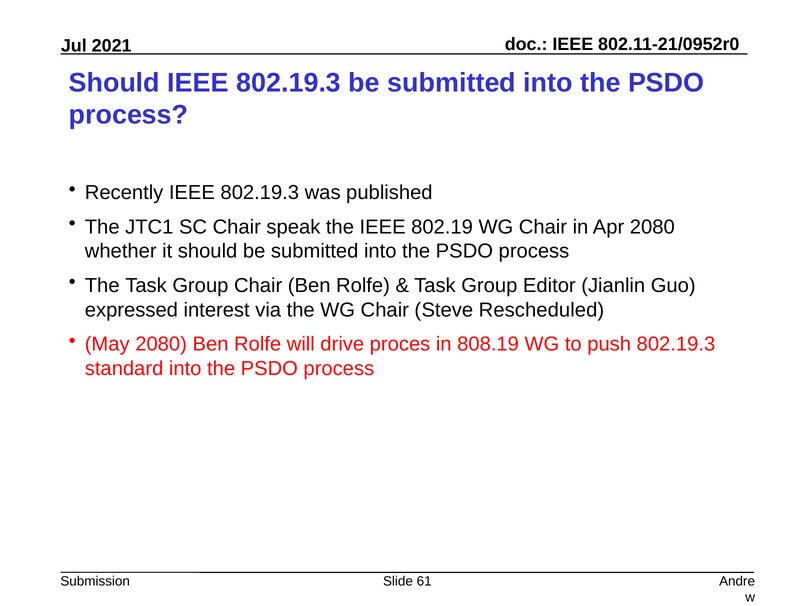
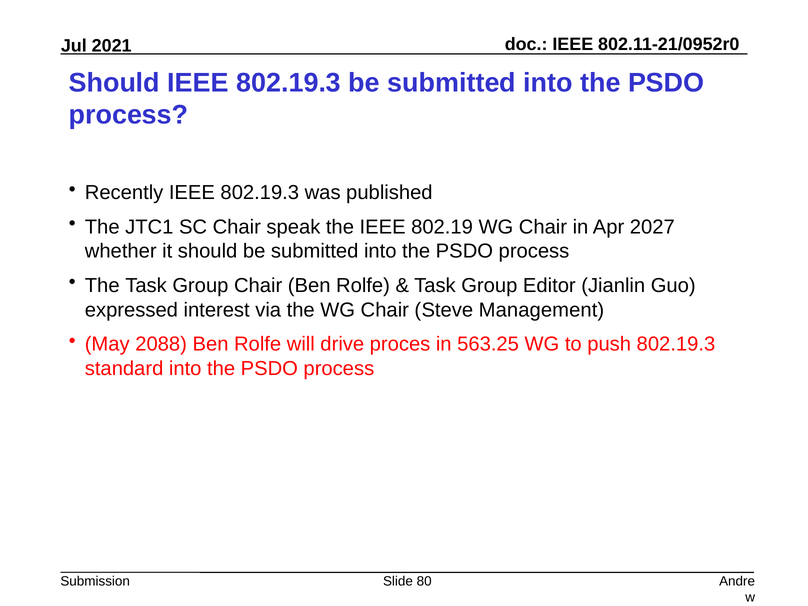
Apr 2080: 2080 -> 2027 (652, 227)
Rescheduled: Rescheduled -> Management (541, 310)
May 2080: 2080 -> 2088 (161, 344)
808.19: 808.19 -> 563.25 (488, 344)
61: 61 -> 80 (424, 581)
